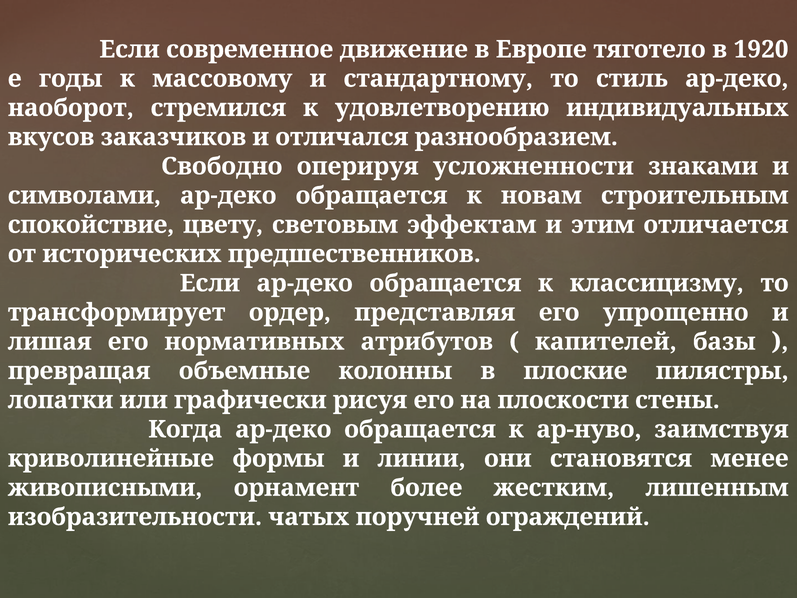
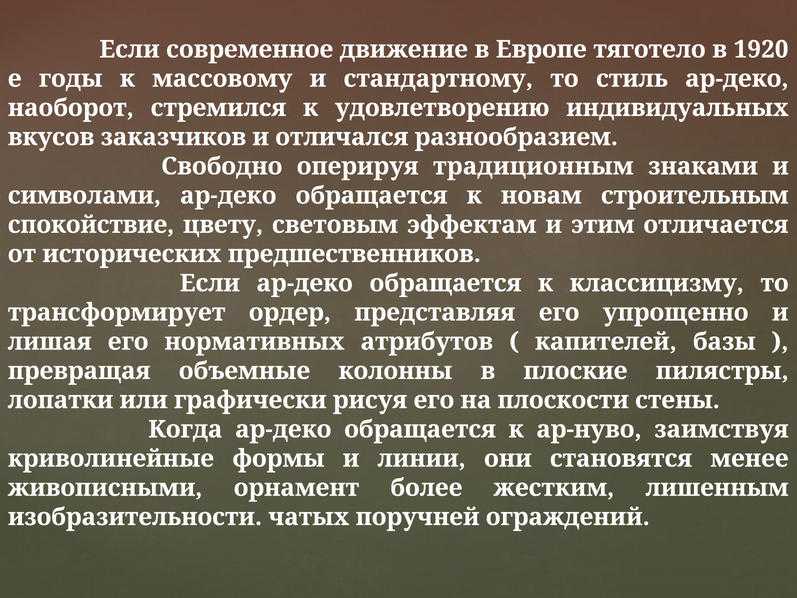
усложненности: усложненности -> традиционным (533, 166)
